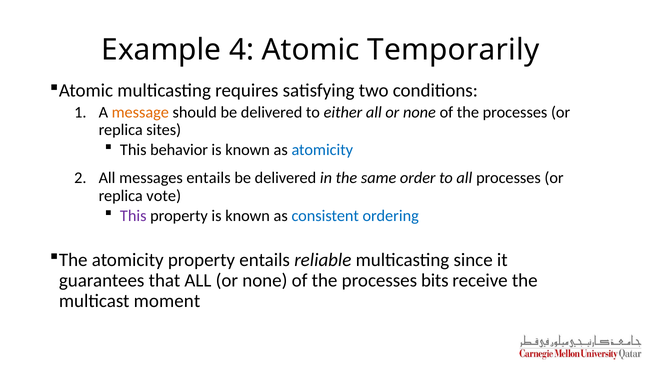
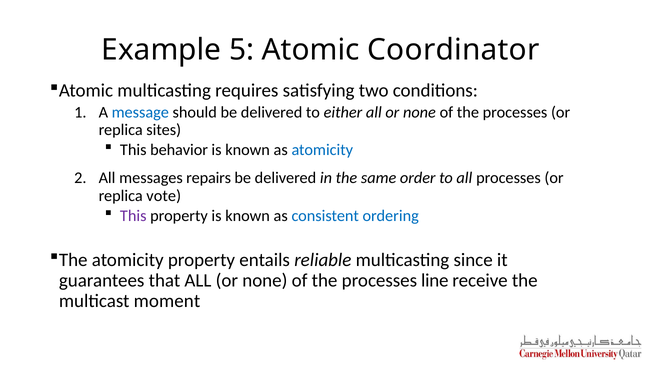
4: 4 -> 5 (242, 50)
Temporarily: Temporarily -> Coordinator (453, 50)
message colour: orange -> blue (140, 112)
messages entails: entails -> repairs (209, 178)
bits: bits -> line (435, 281)
